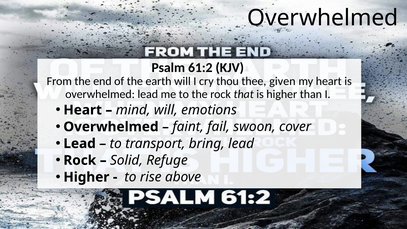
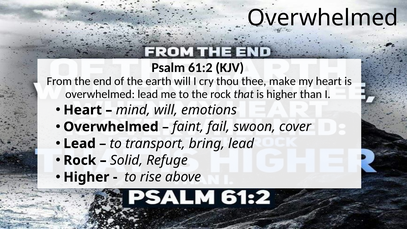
given: given -> make (282, 81)
